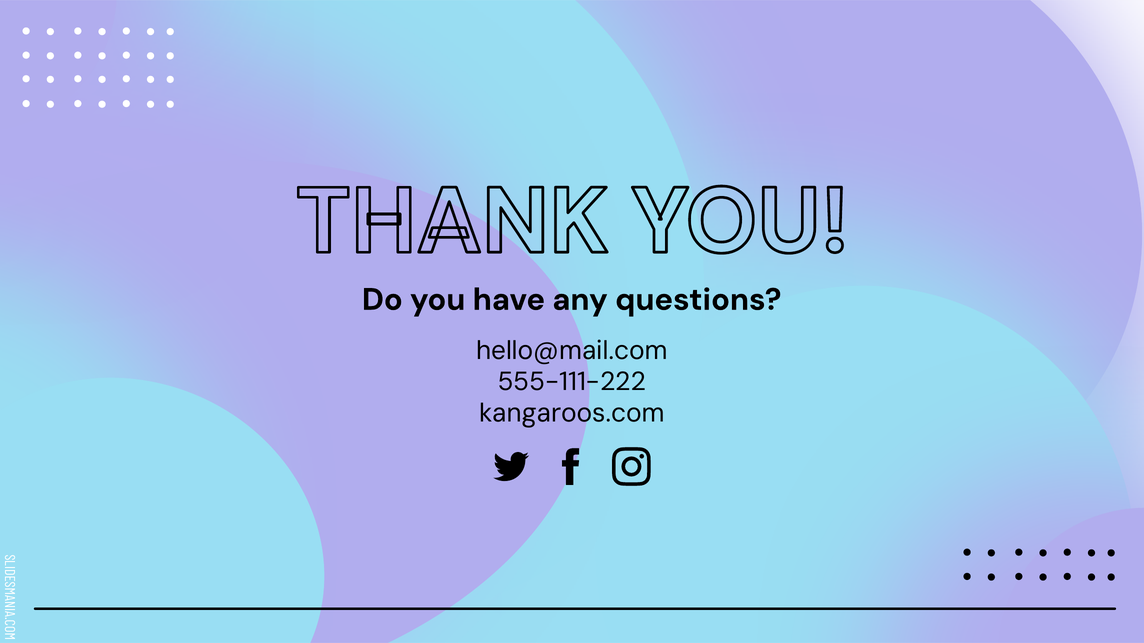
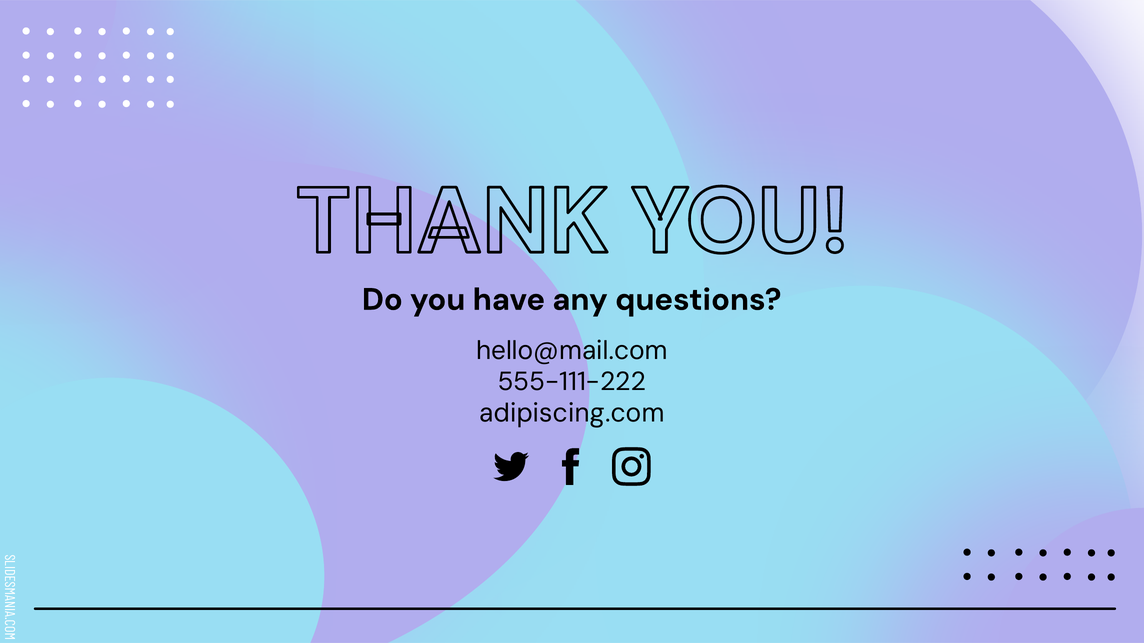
kangaroos.com: kangaroos.com -> adipiscing.com (572, 414)
